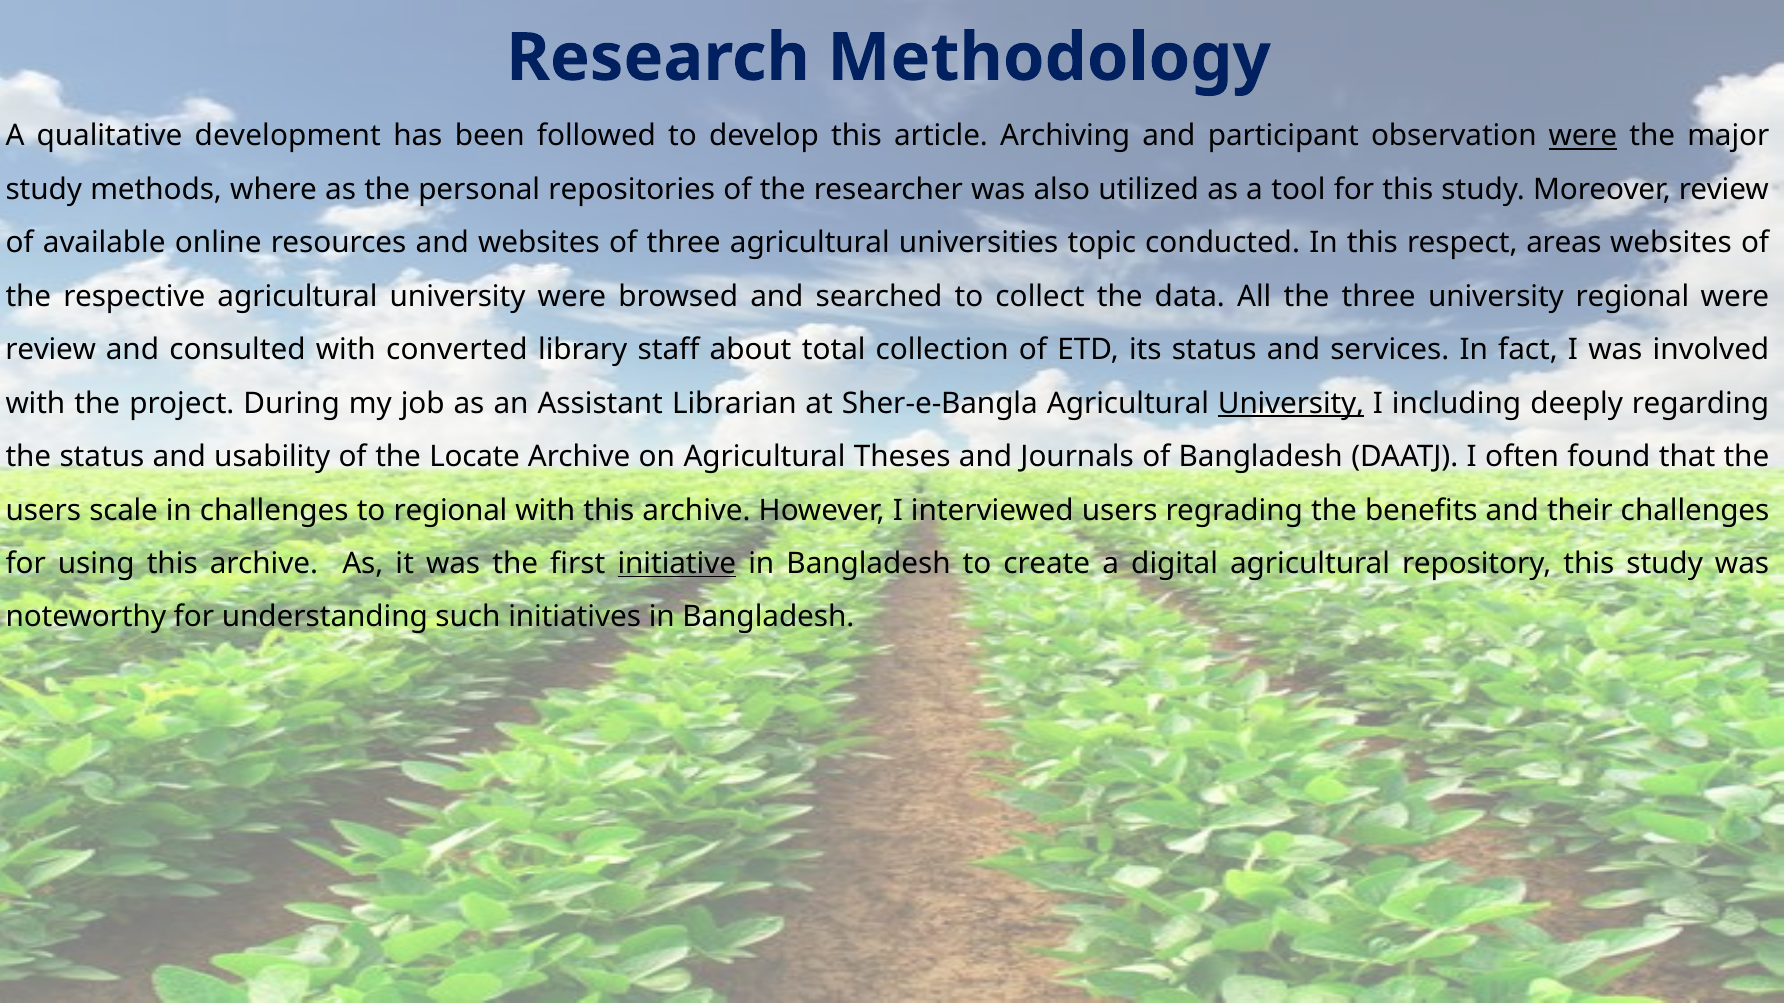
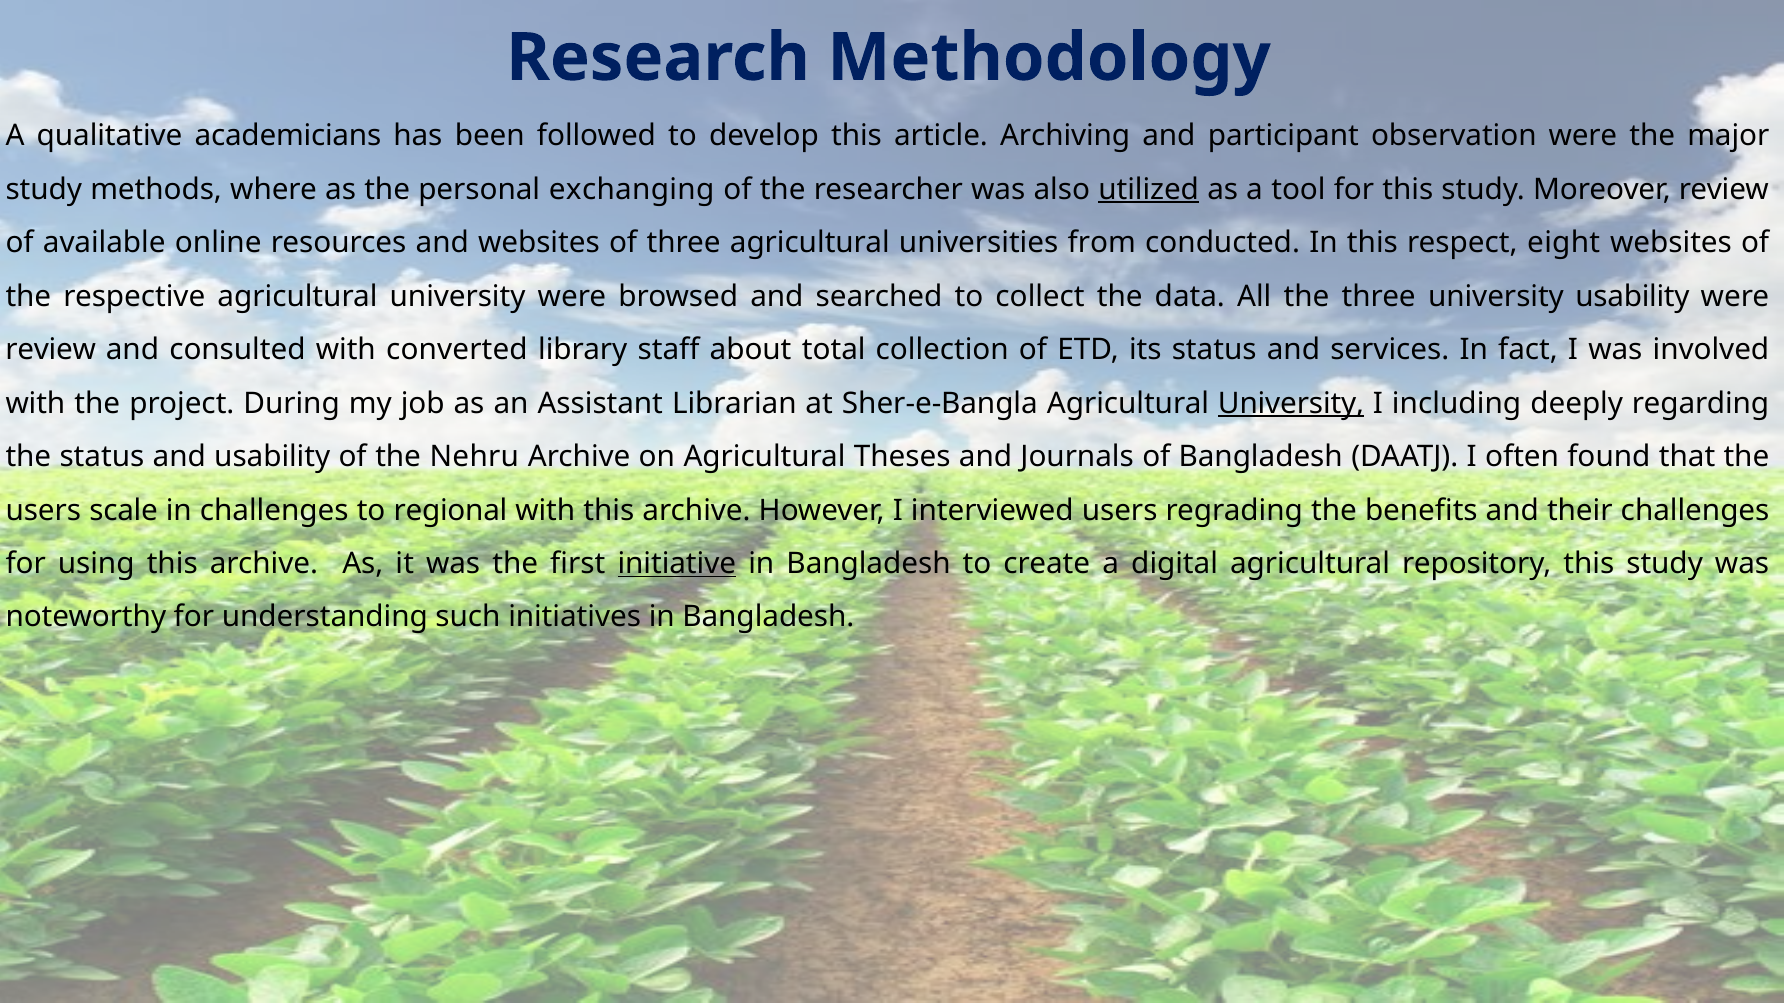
development: development -> academicians (288, 136)
were underline: present -> none (1583, 136)
repositories: repositories -> exchanging (632, 190)
utilized underline: none -> present (1149, 190)
topic: topic -> from (1102, 243)
areas: areas -> eight (1564, 243)
university regional: regional -> usability (1632, 297)
Locate: Locate -> Nehru (474, 457)
